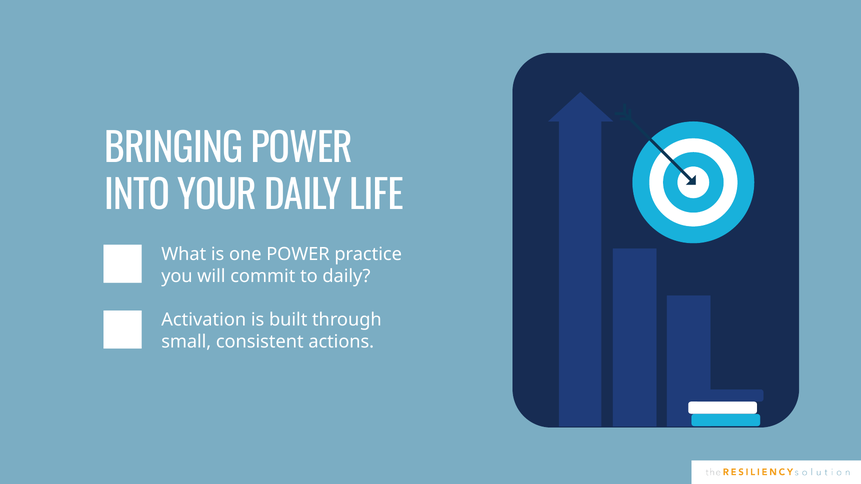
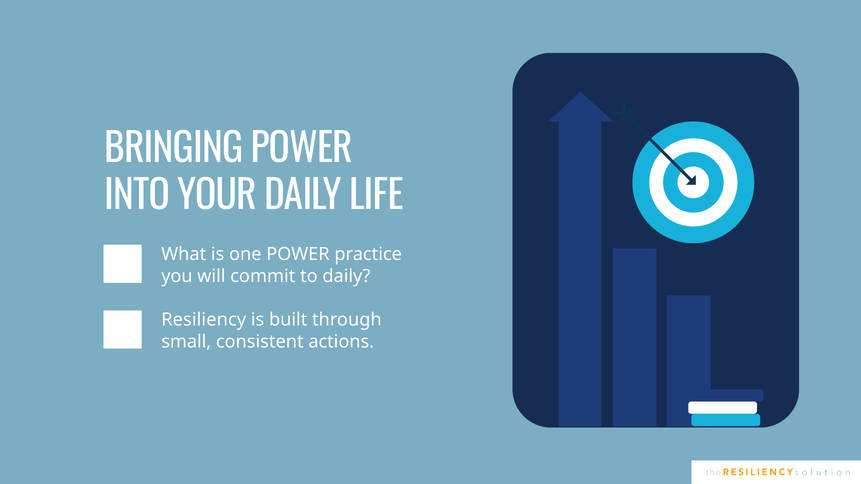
Activation: Activation -> Resiliency (204, 320)
